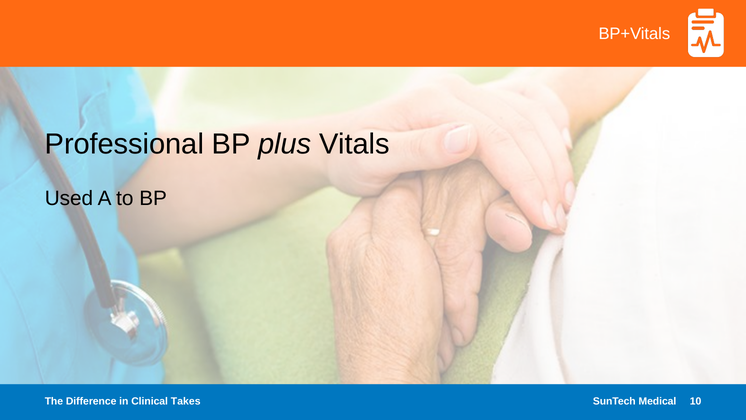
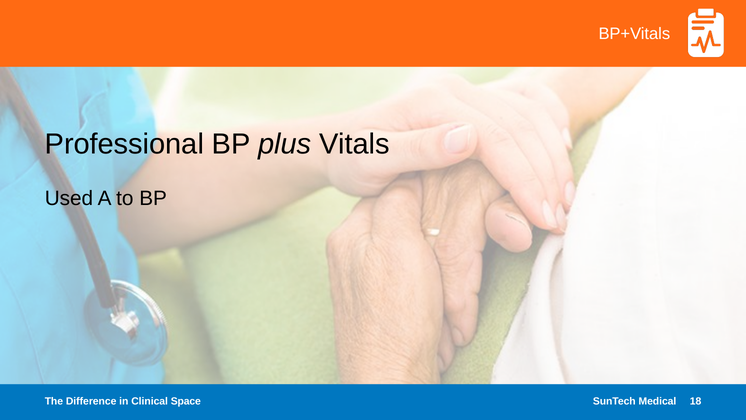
Takes: Takes -> Space (186, 401)
10: 10 -> 18 (696, 401)
